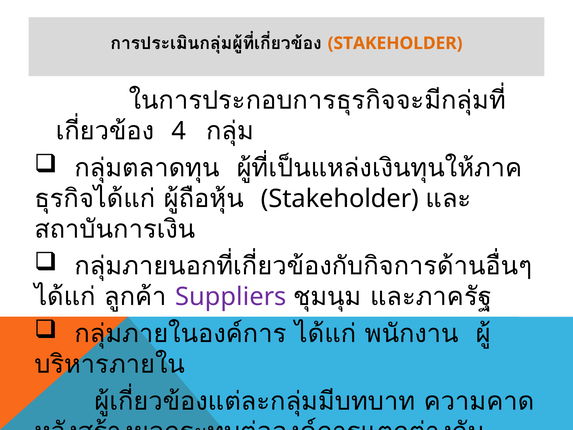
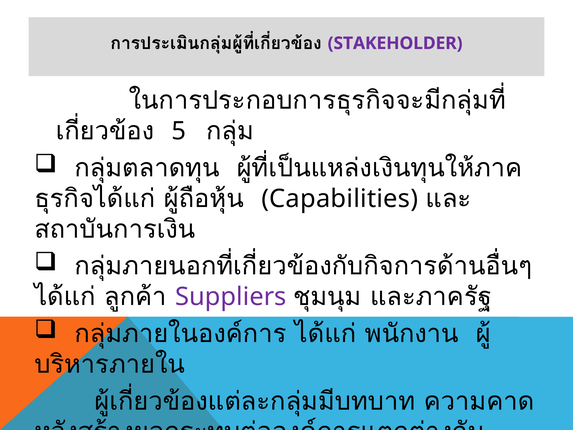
STAKEHOLDER colour: orange -> purple (395, 43)
4: 4 -> 5 (179, 131)
Stakeholder: Stakeholder -> Capabilities (340, 199)
